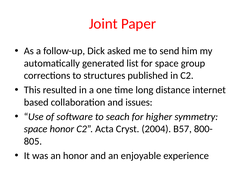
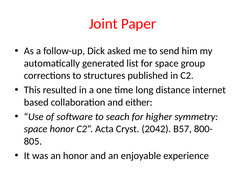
issues: issues -> either (139, 102)
2004: 2004 -> 2042 (156, 129)
